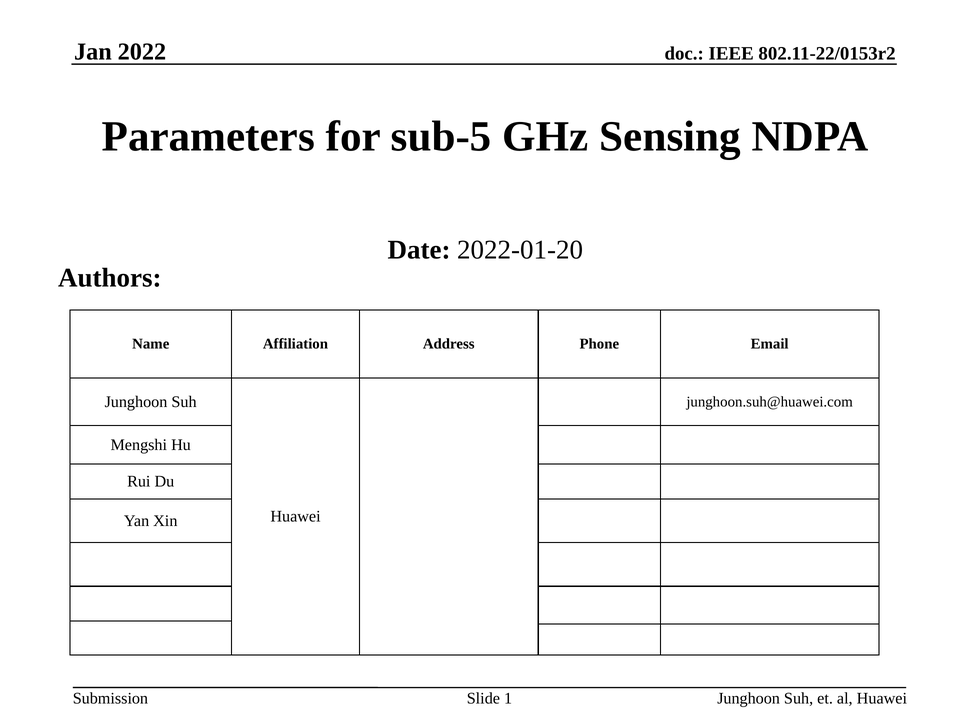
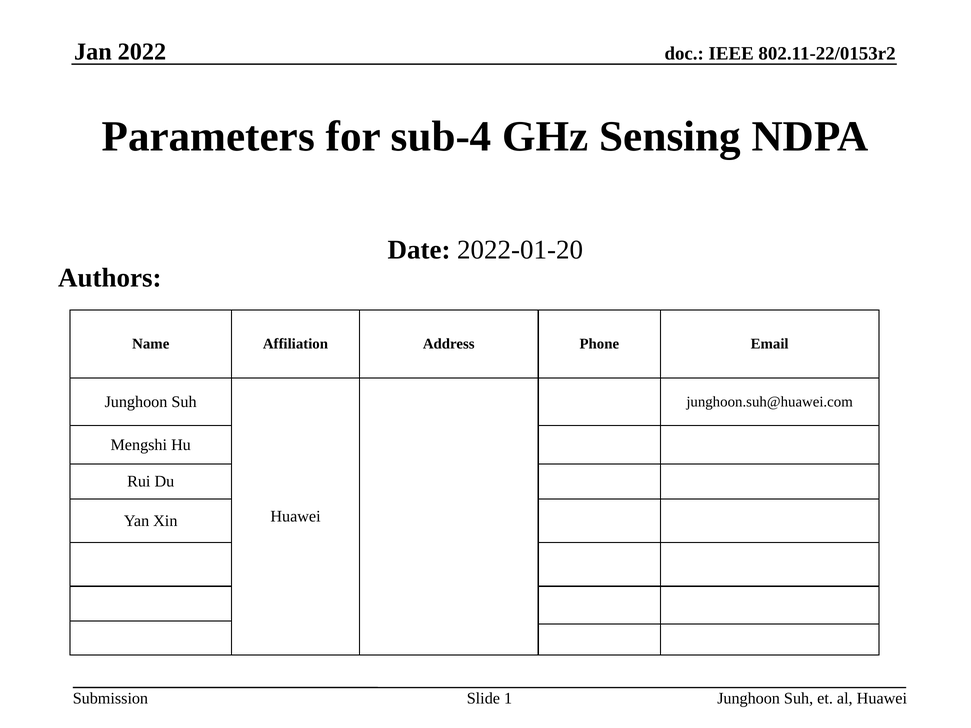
sub-5: sub-5 -> sub-4 (441, 136)
